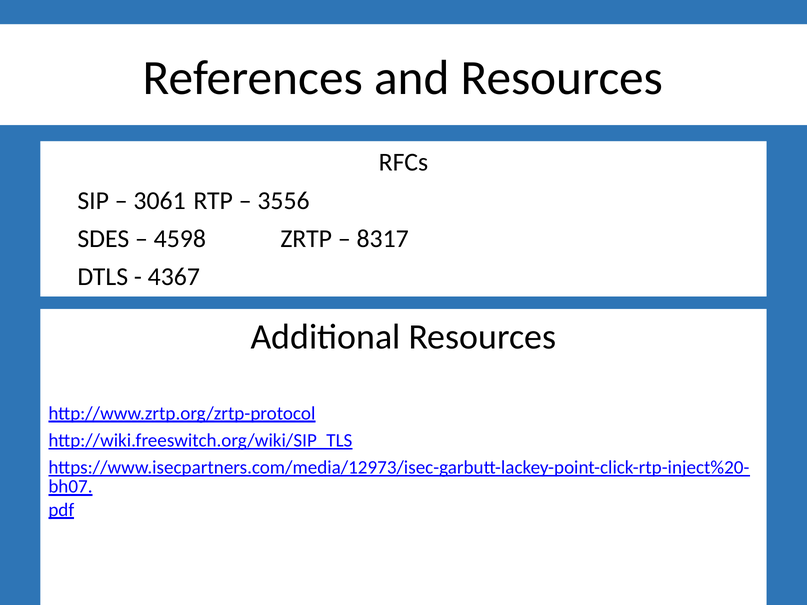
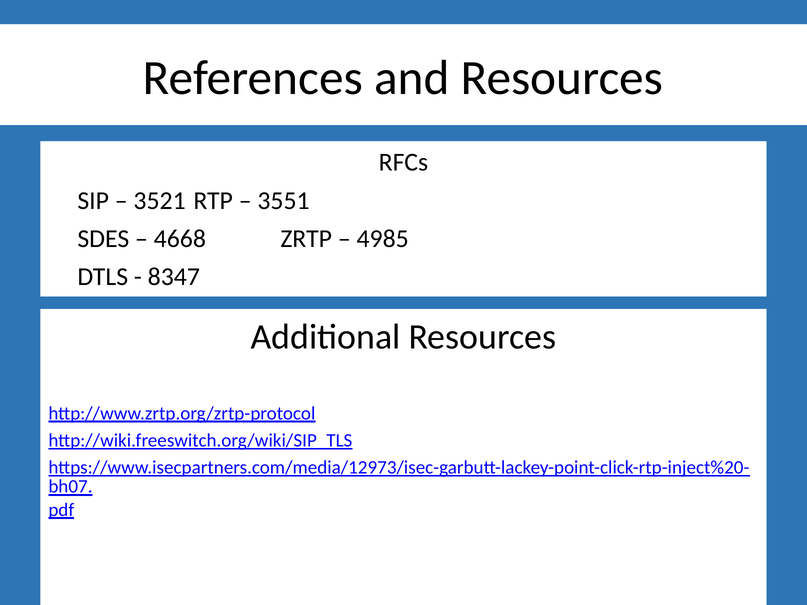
3061: 3061 -> 3521 (160, 201)
3556: 3556 -> 3551 (284, 201)
4598: 4598 -> 4668 (180, 239)
8317: 8317 -> 4985 (383, 239)
4367: 4367 -> 8347 (174, 277)
